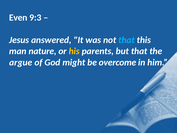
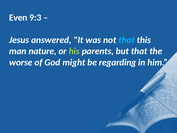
his colour: yellow -> light green (74, 51)
argue: argue -> worse (21, 62)
overcome: overcome -> regarding (118, 62)
